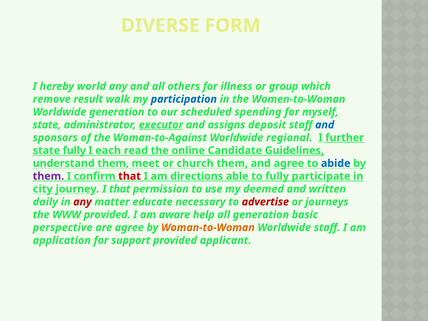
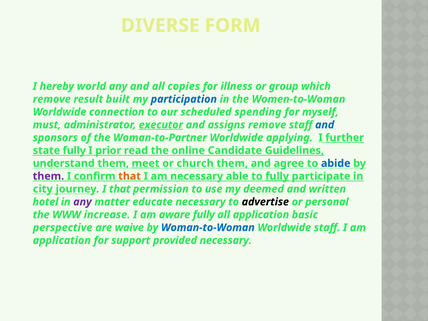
others: others -> copies (184, 86)
walk: walk -> built (118, 99)
Worldwide generation: generation -> connection (117, 112)
state: state -> must (47, 125)
assigns deposit: deposit -> remove (267, 125)
Woman-to-Against: Woman-to-Against -> Woman-to-Partner (160, 138)
regional: regional -> applying (289, 138)
each: each -> prior (108, 151)
meet underline: none -> present (146, 163)
that colour: red -> orange (130, 176)
am directions: directions -> necessary (197, 176)
fully underline: none -> present (277, 176)
daily: daily -> hotel (45, 202)
any colour: red -> purple (82, 202)
advertise colour: red -> black (265, 202)
journeys: journeys -> personal (327, 202)
WWW provided: provided -> increase (107, 215)
aware help: help -> fully (204, 215)
all generation: generation -> application (261, 215)
are agree: agree -> waive (129, 228)
Woman-to-Woman colour: orange -> blue (208, 228)
provided applicant: applicant -> necessary (226, 240)
